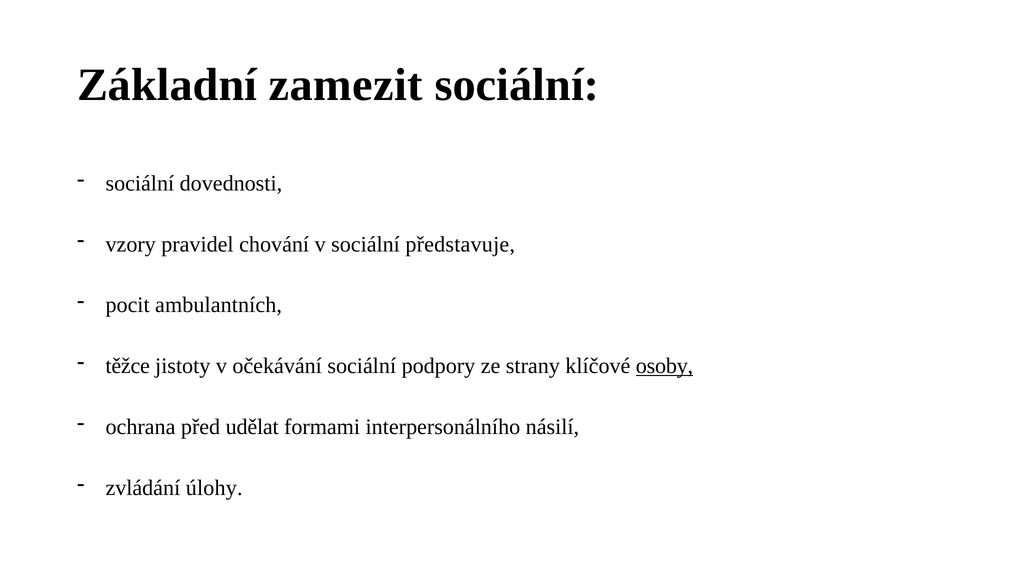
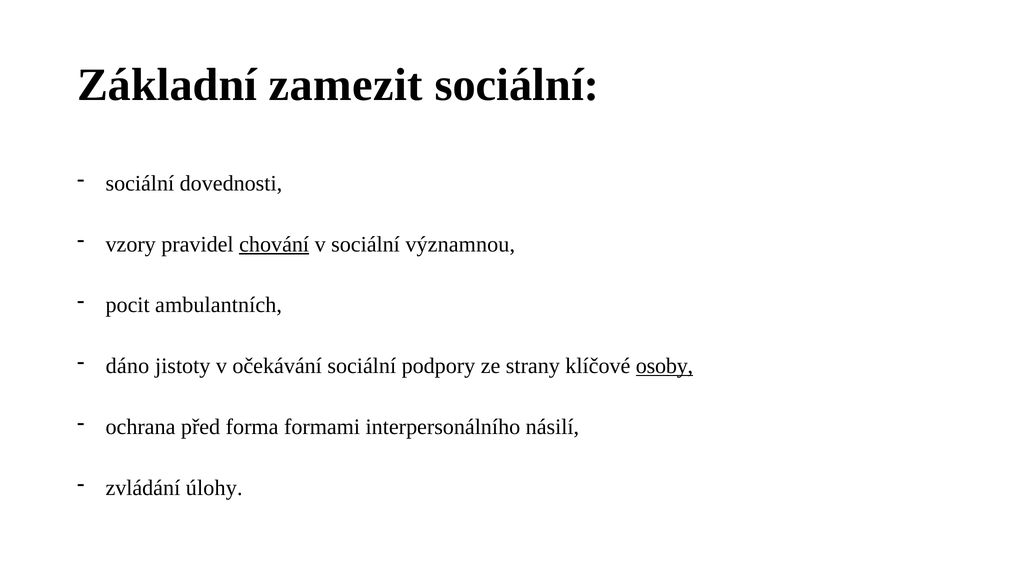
chování underline: none -> present (274, 244)
představuje: představuje -> významnou (460, 244)
těžce: těžce -> dáno (127, 366)
udělat: udělat -> forma (252, 427)
